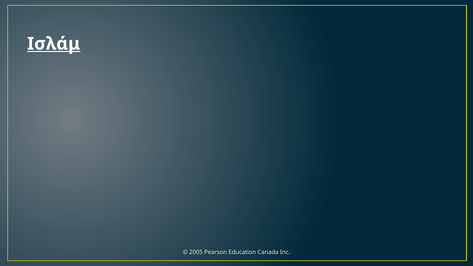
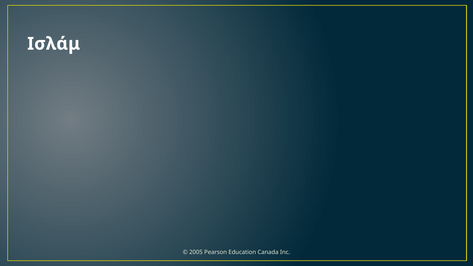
Ισλάμ underline: present -> none (54, 44)
